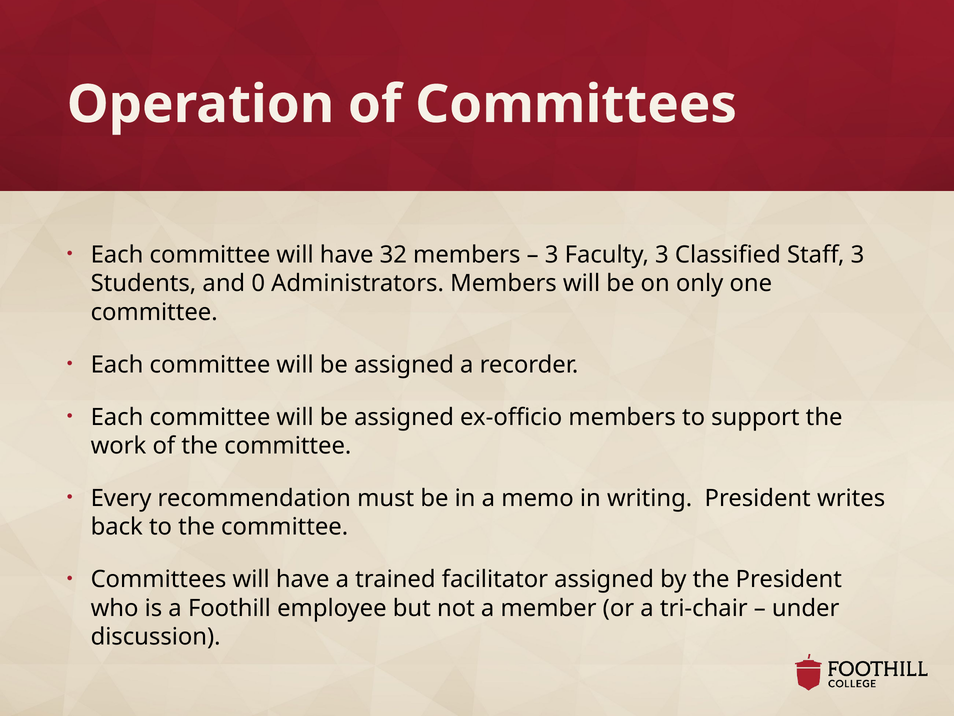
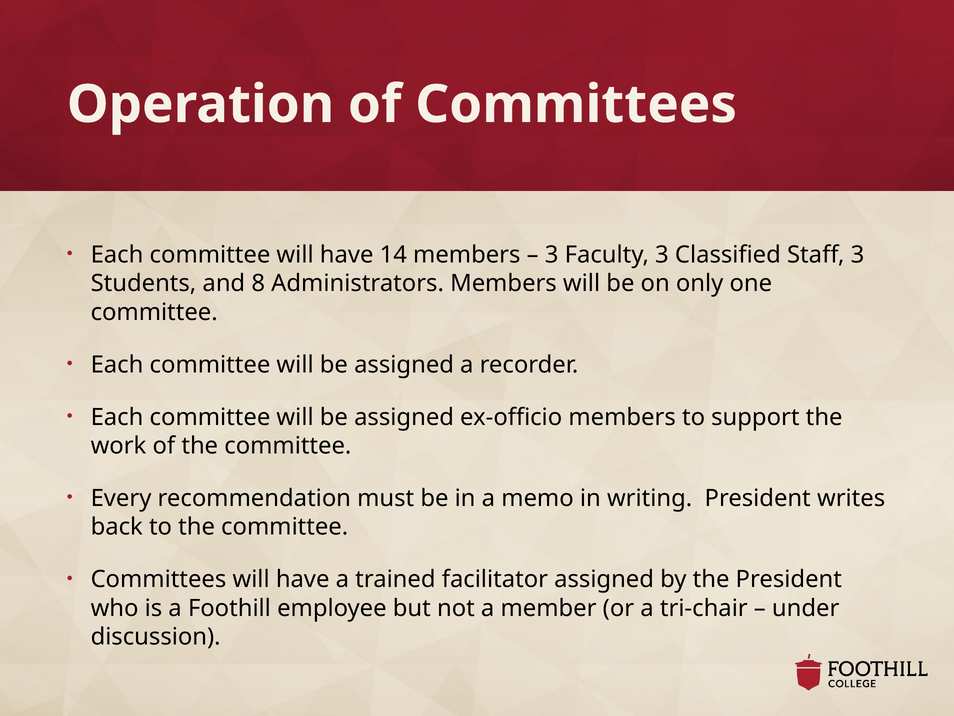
32: 32 -> 14 (393, 255)
0: 0 -> 8 (258, 283)
